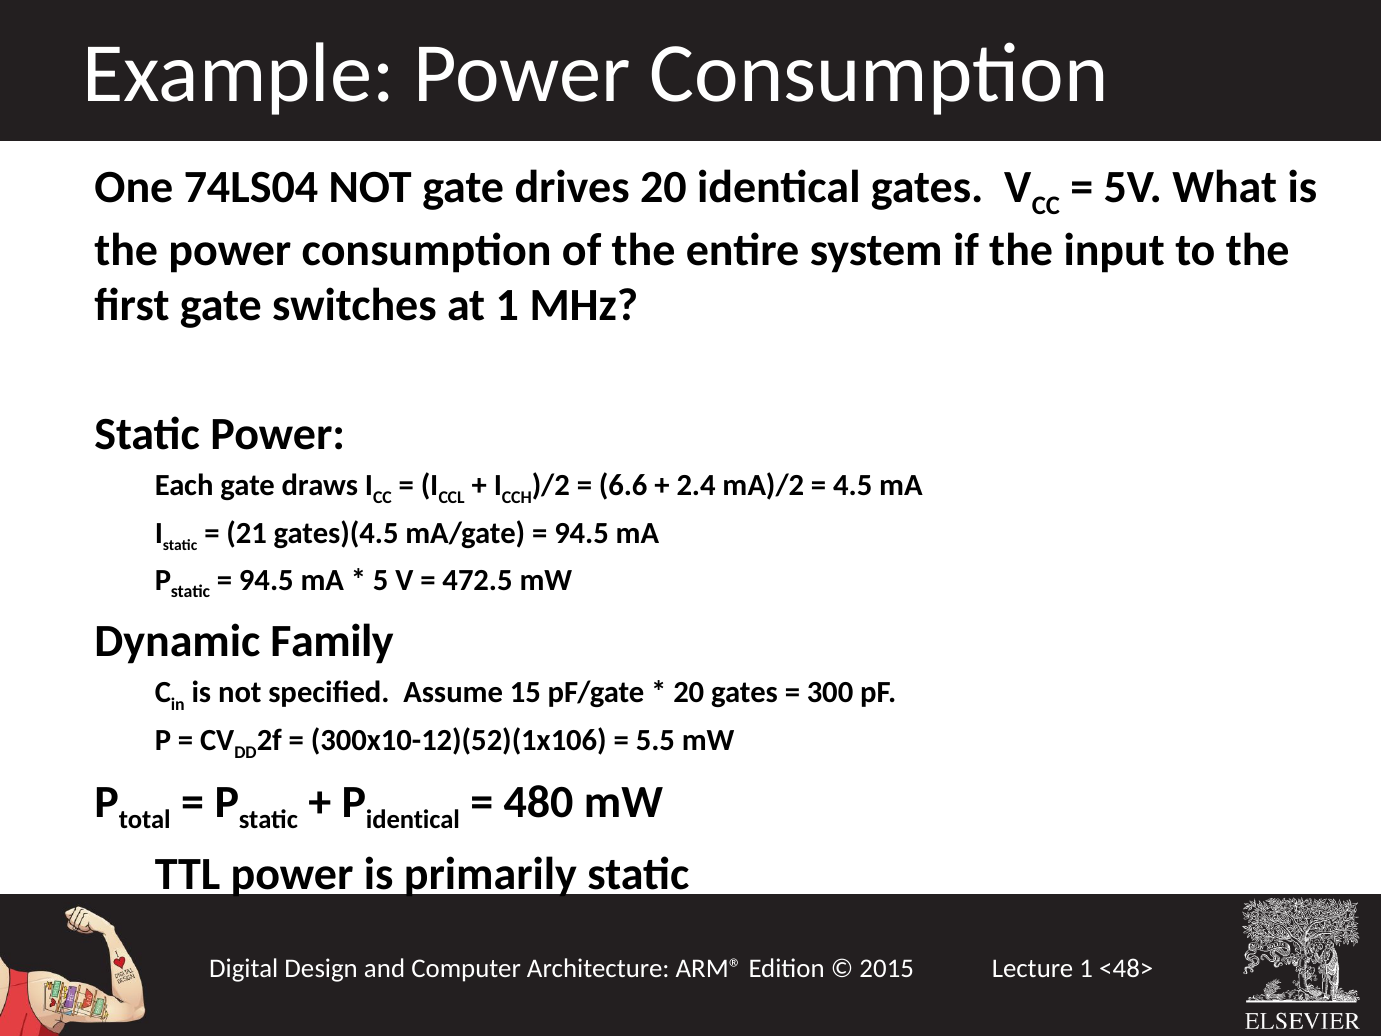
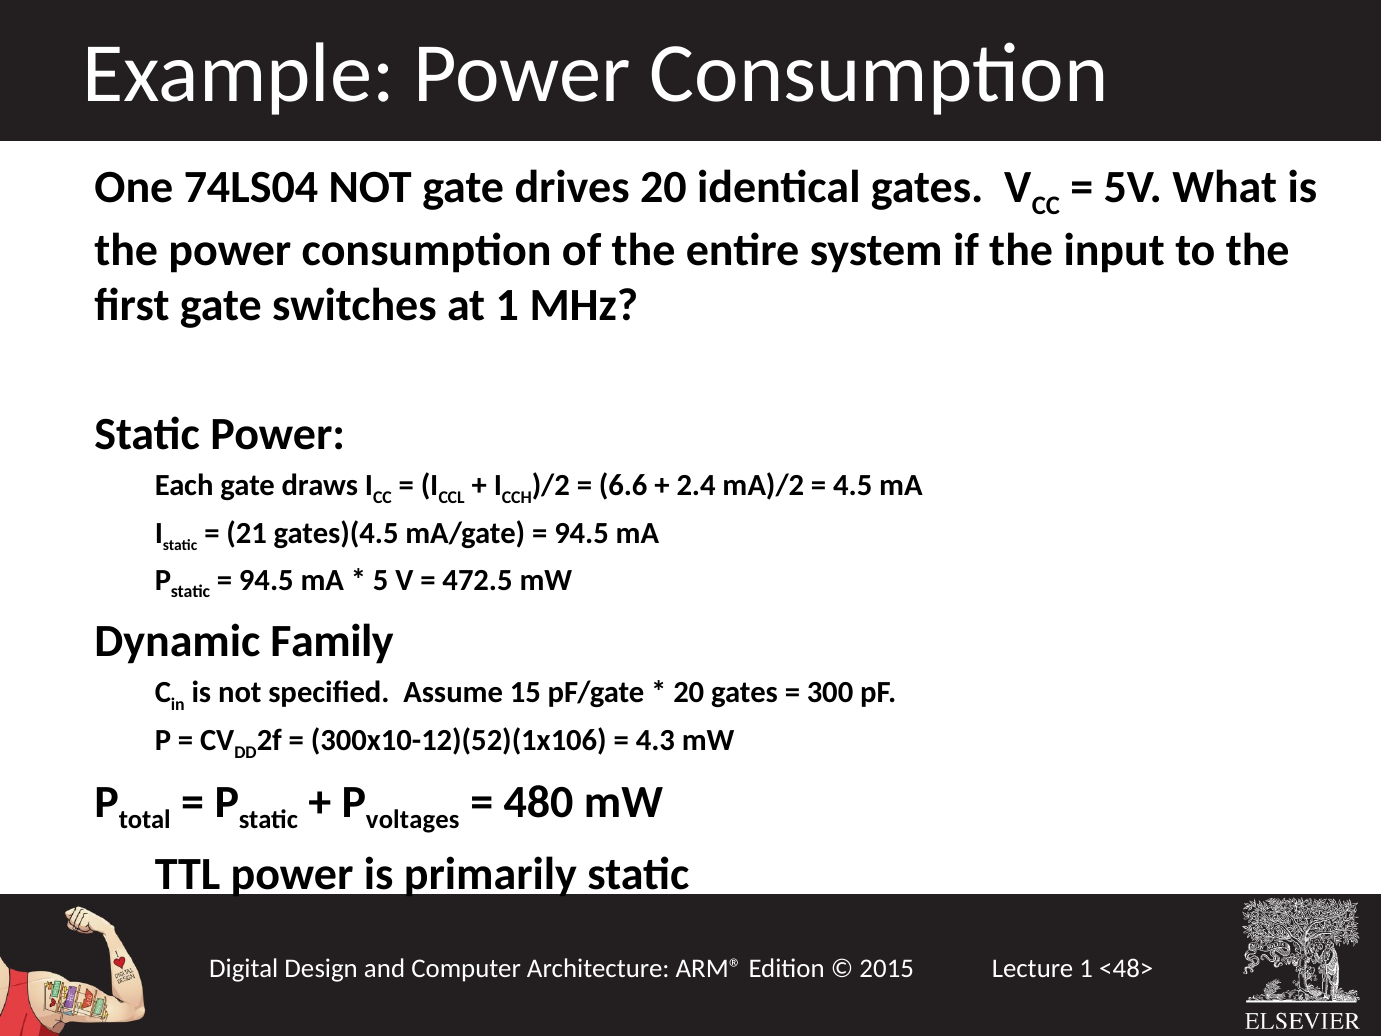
5.5: 5.5 -> 4.3 (655, 740)
P identical: identical -> voltages (413, 820)
